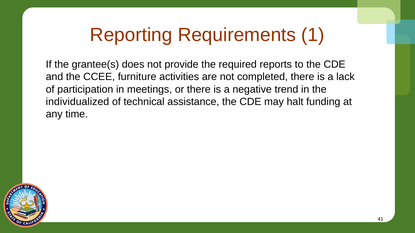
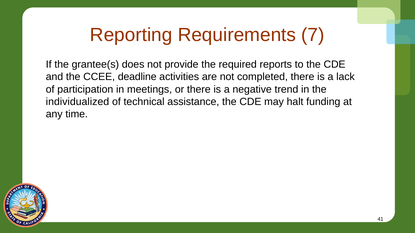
1: 1 -> 7 (313, 35)
furniture: furniture -> deadline (137, 77)
